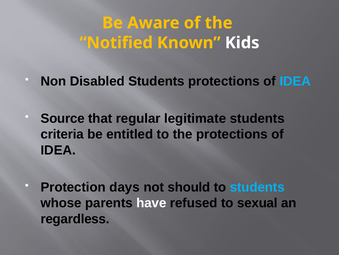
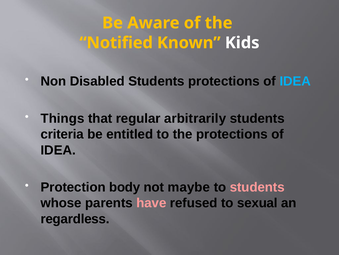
Source: Source -> Things (62, 118)
legitimate: legitimate -> arbitrarily (195, 118)
days: days -> body (125, 187)
should: should -> maybe (189, 187)
students colour: light blue -> pink (257, 187)
have colour: white -> pink (151, 203)
